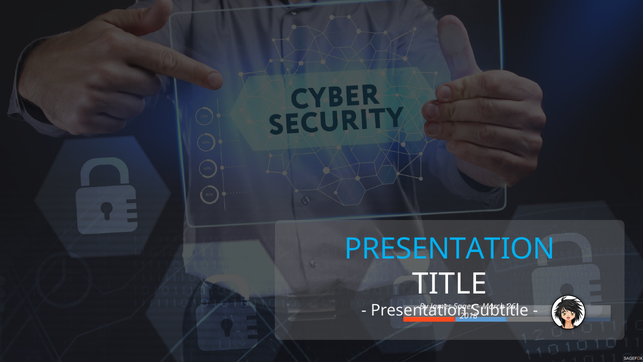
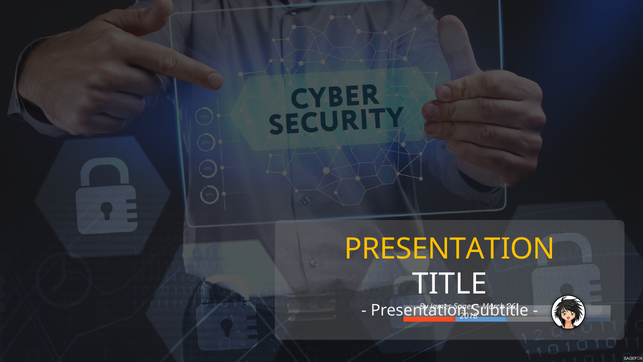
PRESENTATION colour: light blue -> yellow (450, 249)
